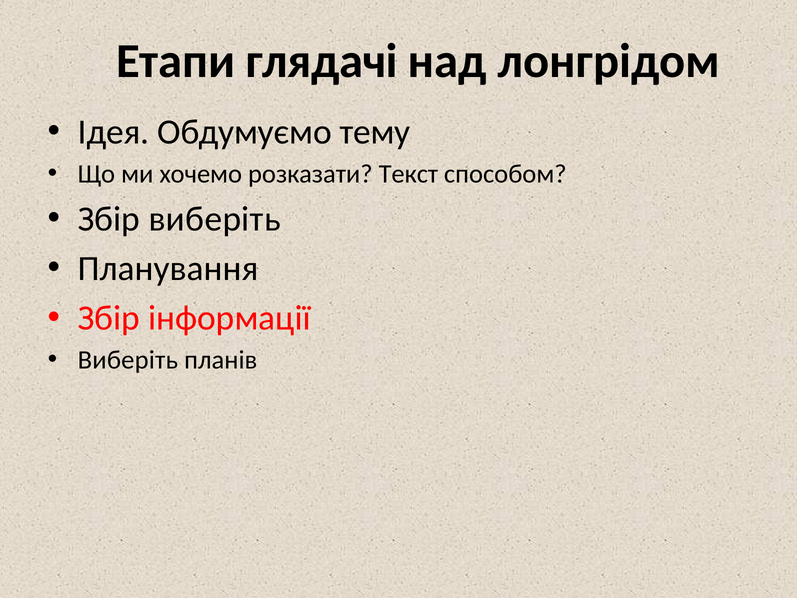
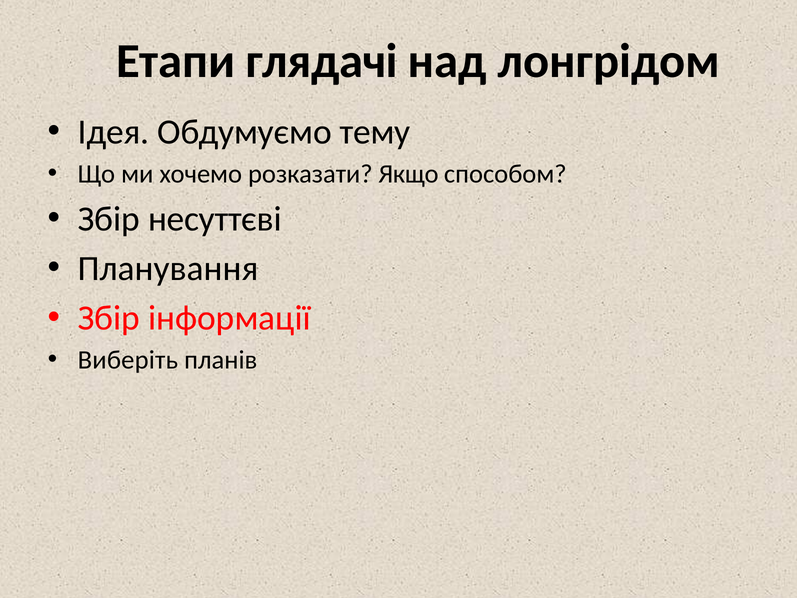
Текст: Текст -> Якщо (408, 174)
Збір виберіть: виберіть -> несуттєві (215, 219)
